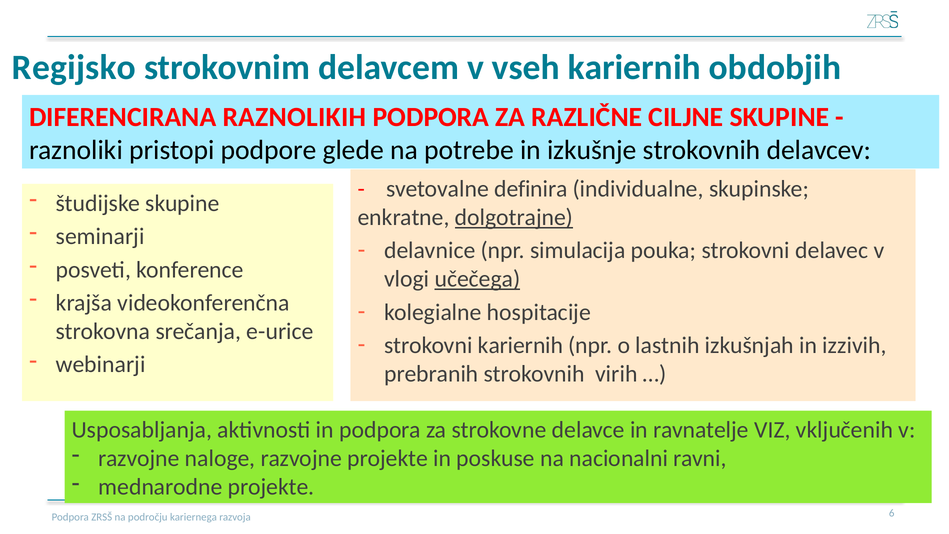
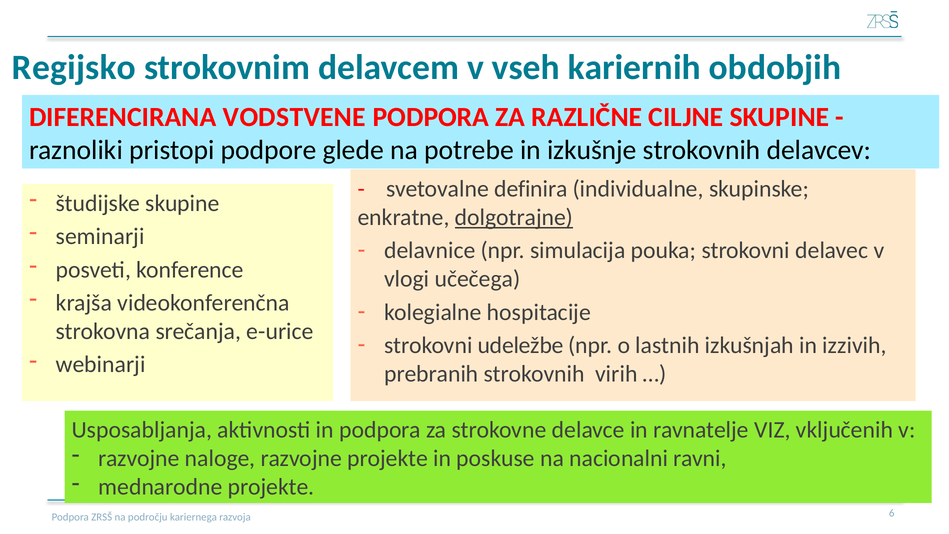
RAZNOLIKIH: RAZNOLIKIH -> VODSTVENE (294, 117)
učečega underline: present -> none (477, 279)
strokovni kariernih: kariernih -> udeležbe (521, 345)
